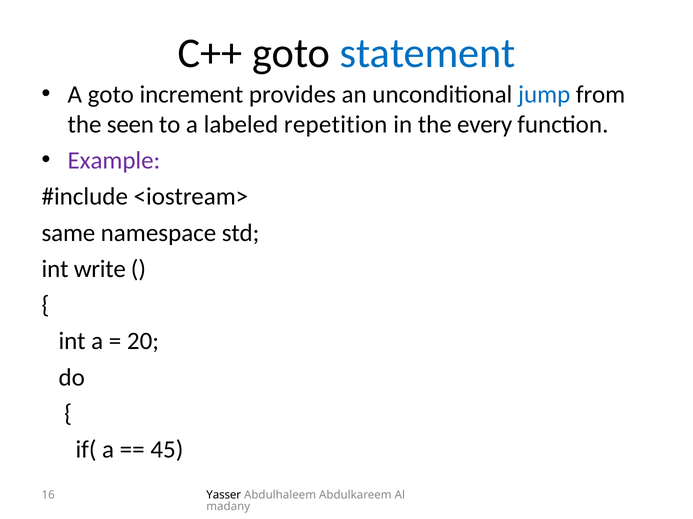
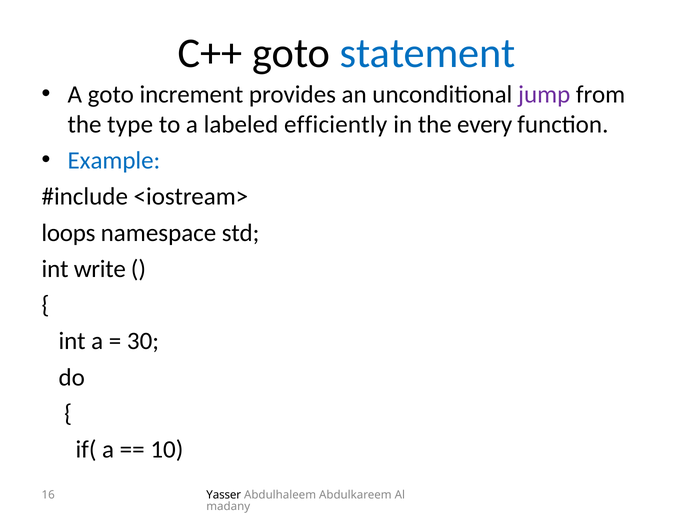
jump colour: blue -> purple (544, 95)
seen: seen -> type (130, 125)
repetition: repetition -> efficiently (336, 125)
Example colour: purple -> blue (114, 161)
same: same -> loops (68, 233)
20: 20 -> 30 (143, 342)
45: 45 -> 10 (167, 450)
